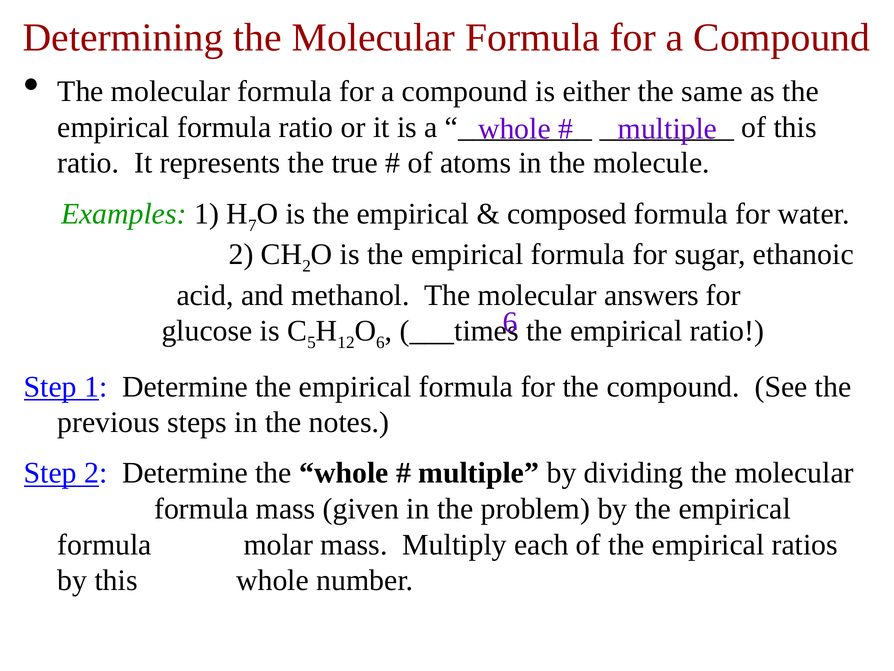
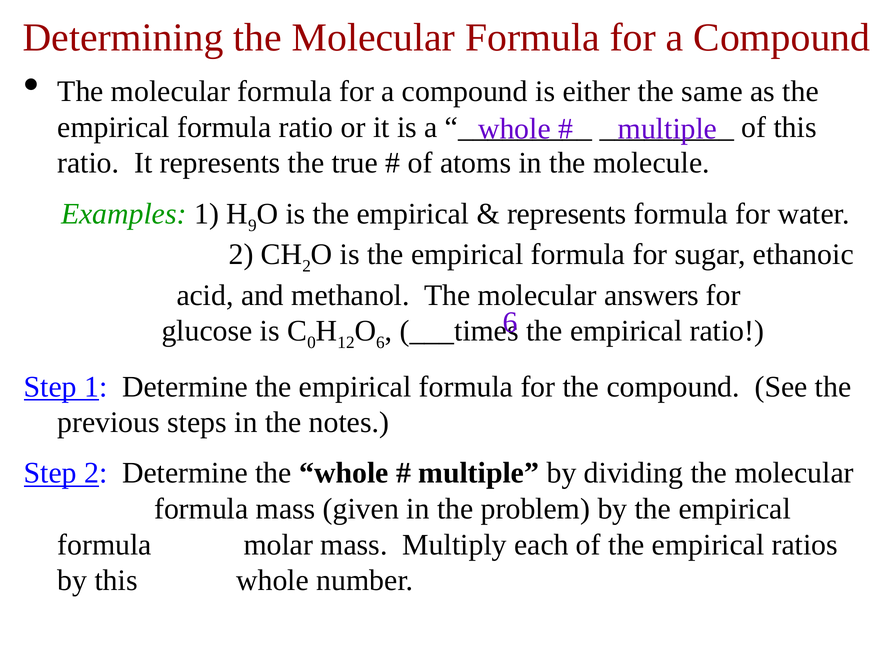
7: 7 -> 9 (252, 225)
composed: composed -> represents (567, 214)
5: 5 -> 0 (312, 342)
